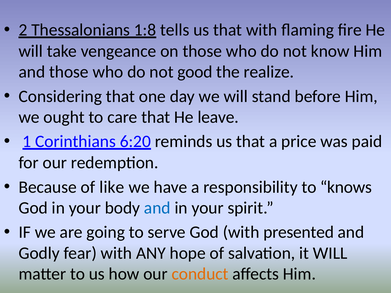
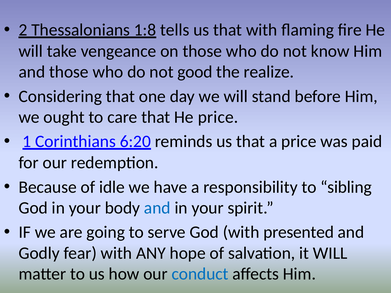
He leave: leave -> price (218, 117)
like: like -> idle (112, 187)
knows: knows -> sibling (346, 187)
conduct colour: orange -> blue (200, 274)
